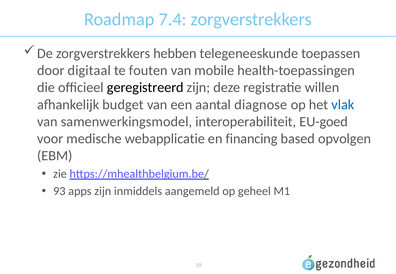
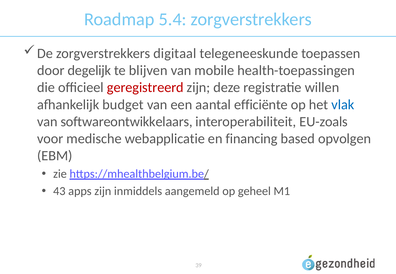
7.4: 7.4 -> 5.4 (173, 19)
hebben: hebben -> digitaal (175, 53)
digitaal: digitaal -> degelijk (89, 71)
fouten: fouten -> blijven (148, 71)
geregistreerd colour: black -> red (145, 88)
diagnose: diagnose -> efficiënte (261, 105)
samenwerkingsmodel: samenwerkingsmodel -> softwareontwikkelaars (127, 122)
EU-goed: EU-goed -> EU-zoals (324, 122)
93: 93 -> 43 (59, 191)
